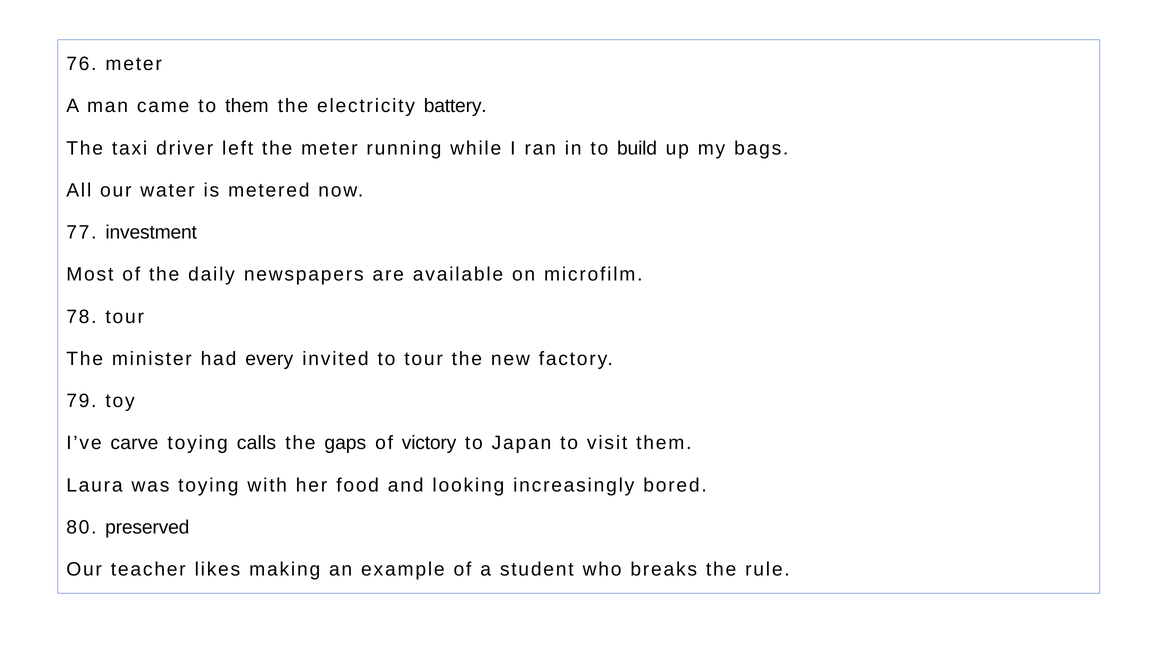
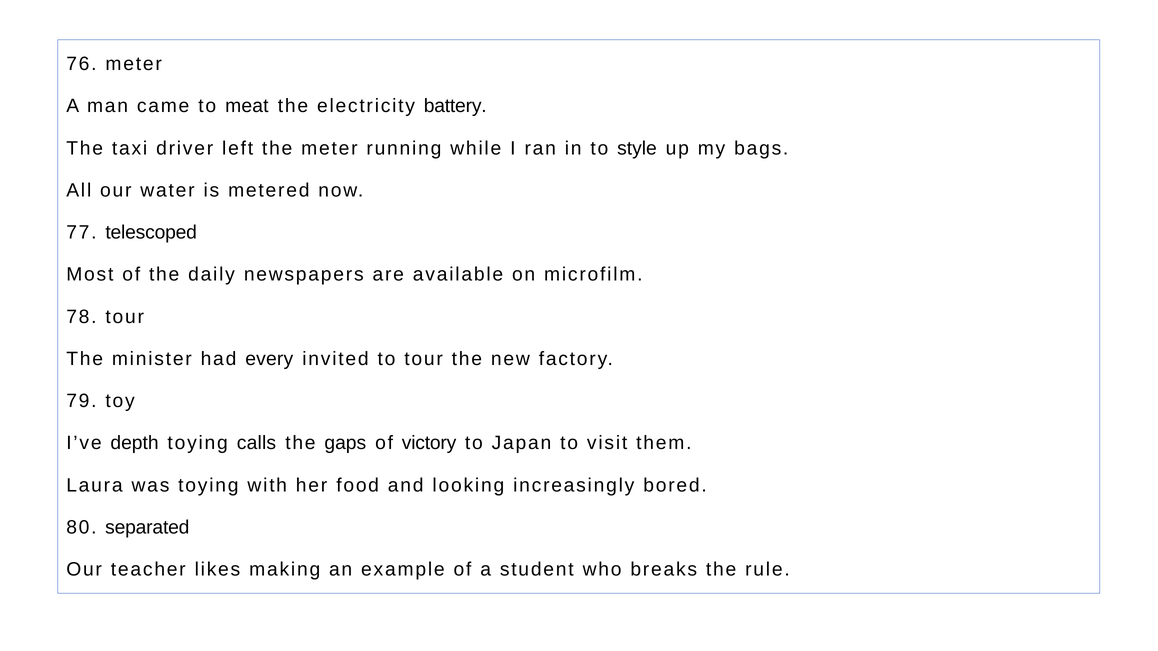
to them: them -> meat (247, 106)
build: build -> style (637, 148)
investment: investment -> telescoped (151, 233)
carve: carve -> depth (135, 443)
preserved: preserved -> separated (147, 528)
